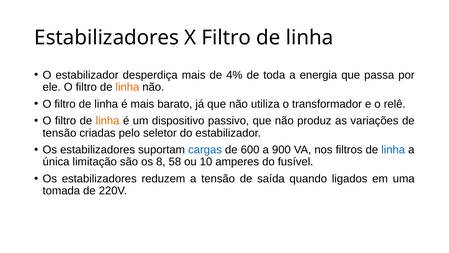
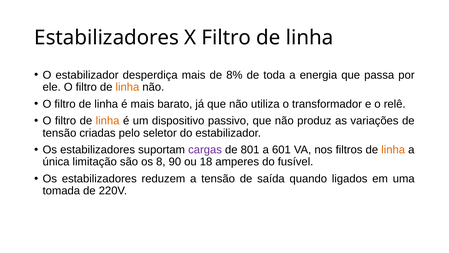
4%: 4% -> 8% (234, 75)
cargas colour: blue -> purple (205, 150)
600: 600 -> 801 (250, 150)
900: 900 -> 601 (281, 150)
linha colour: blue -> orange (393, 150)
58: 58 -> 90 (175, 162)
10: 10 -> 18 (206, 162)
